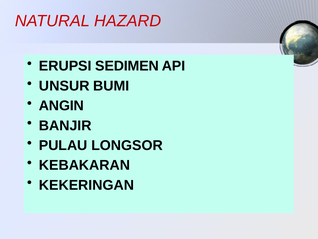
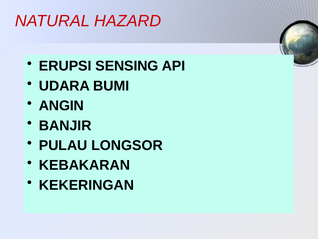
SEDIMEN: SEDIMEN -> SENSING (127, 66)
UNSUR: UNSUR -> UDARA (64, 86)
